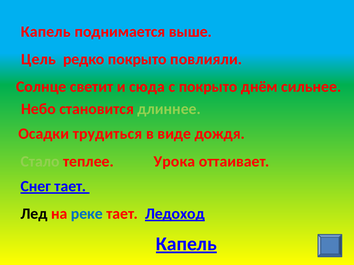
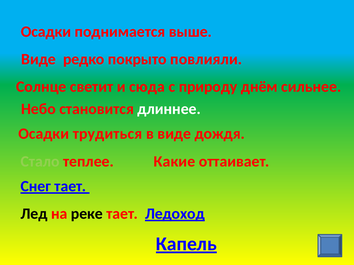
Капель: Капель -> Осадки (46, 32)
Цель: Цель -> Виде (39, 59)
с покрыто: покрыто -> природу (208, 87)
длиннее colour: light green -> white (169, 109)
Урока: Урока -> Какие (174, 162)
реке colour: blue -> black (87, 214)
